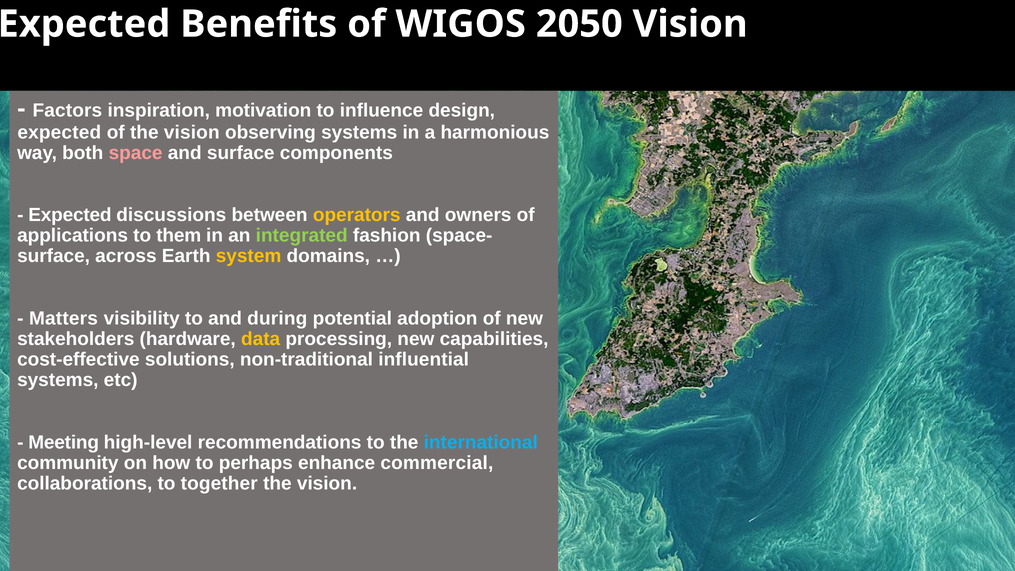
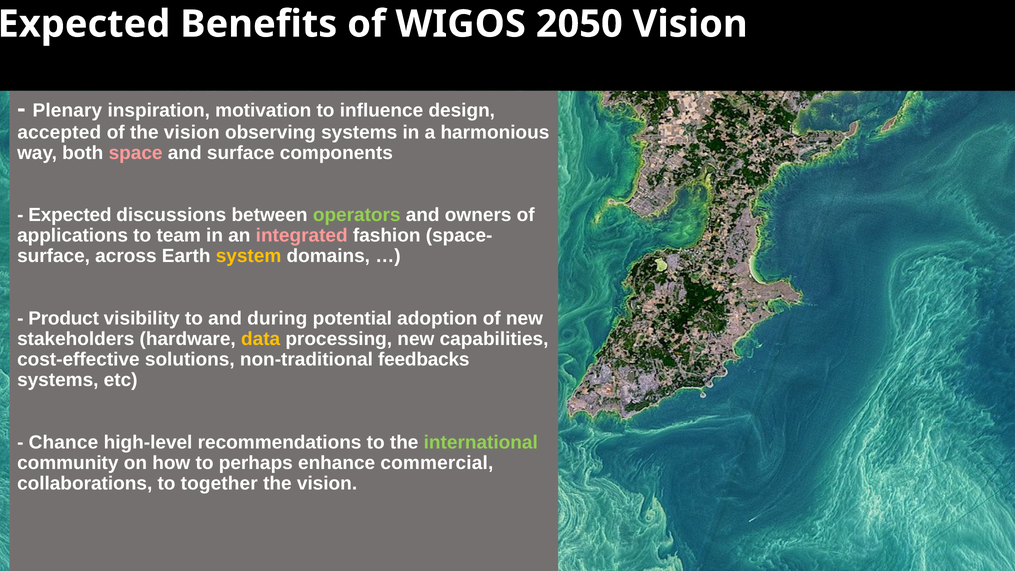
Factors: Factors -> Plenary (67, 110)
expected: expected -> accepted (59, 132)
operators colour: yellow -> light green (357, 215)
them: them -> team (179, 236)
integrated colour: light green -> pink (302, 236)
Matters: Matters -> Product (64, 318)
influential: influential -> feedbacks (424, 360)
Meeting: Meeting -> Chance (63, 442)
international colour: light blue -> light green (481, 442)
